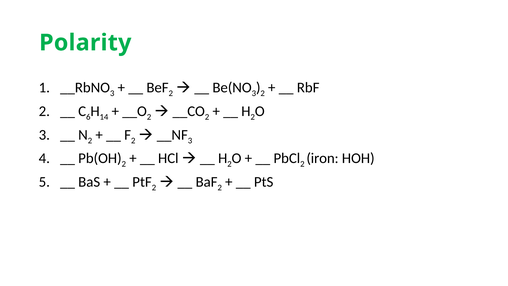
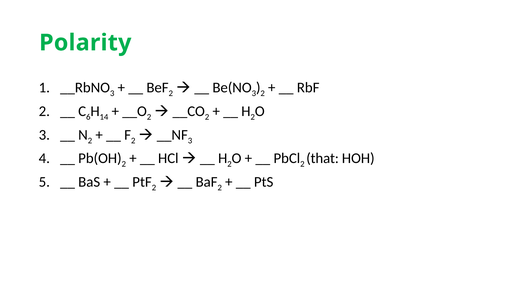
iron: iron -> that (323, 158)
